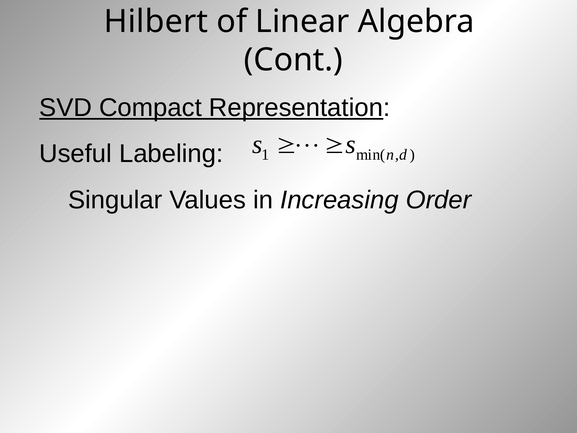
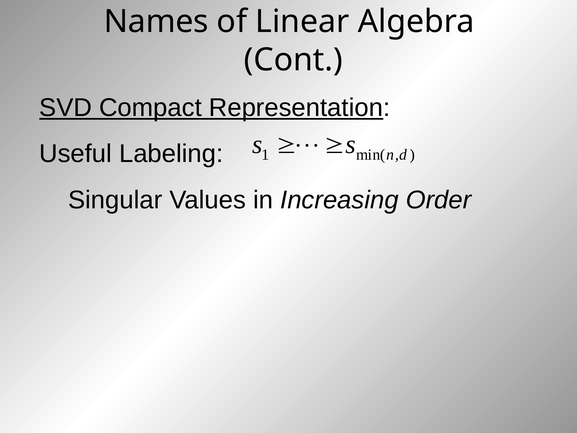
Hilbert: Hilbert -> Names (156, 21)
